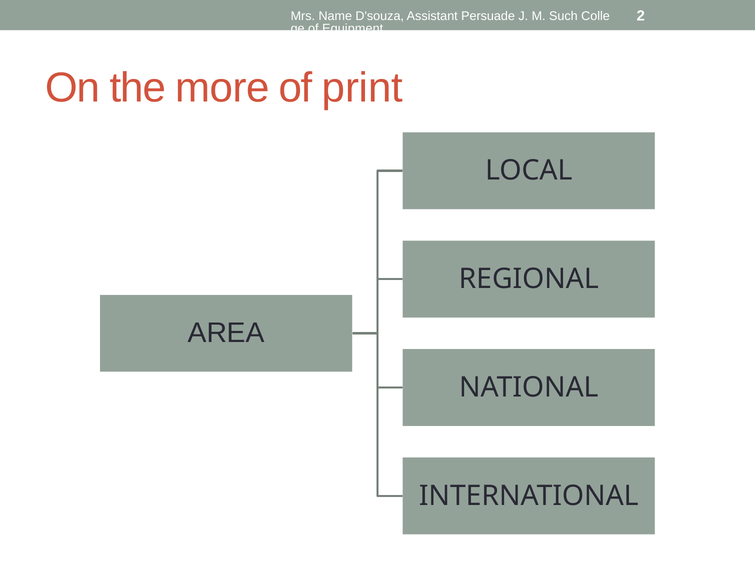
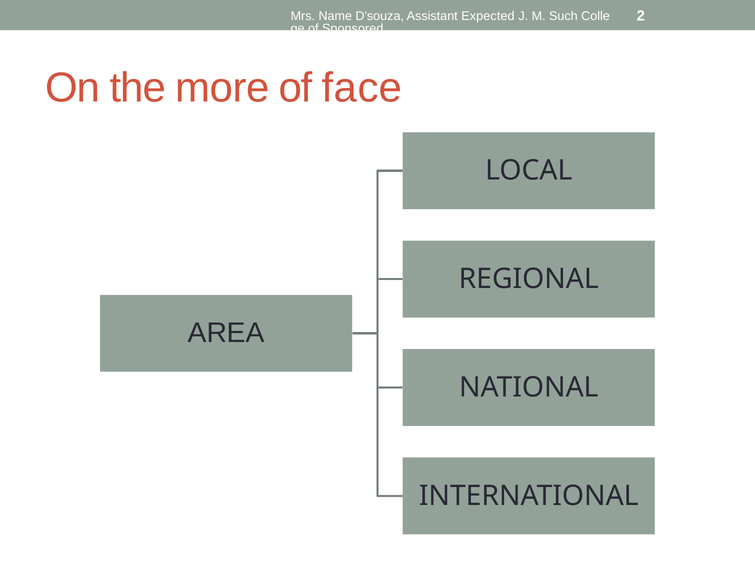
Persuade: Persuade -> Expected (488, 16)
Equipment: Equipment -> Sponsored (353, 29)
print: print -> face (362, 88)
